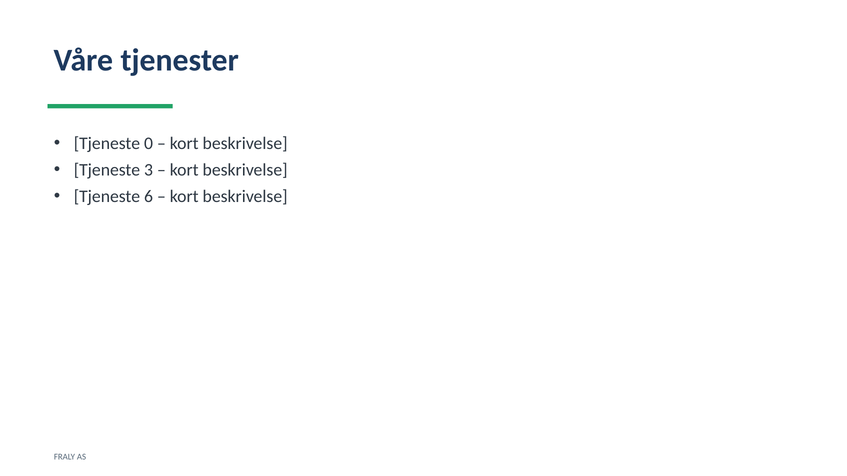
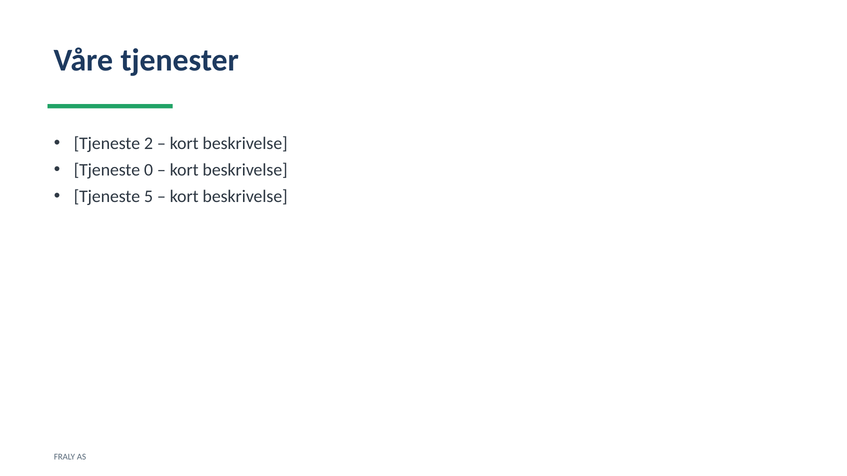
0: 0 -> 2 (148, 143)
3: 3 -> 0 (148, 170)
6: 6 -> 5 (148, 196)
